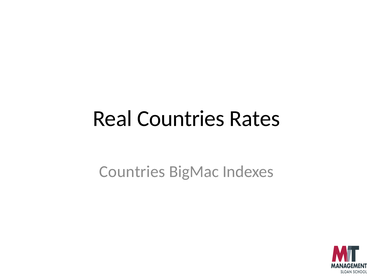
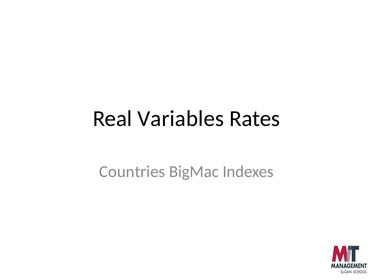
Real Countries: Countries -> Variables (181, 118)
